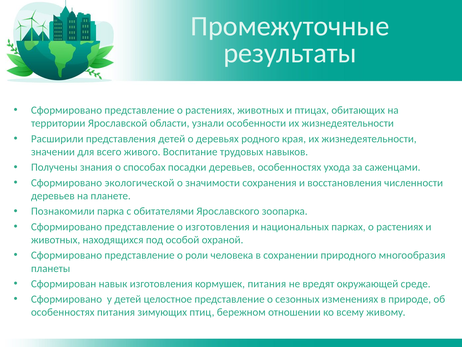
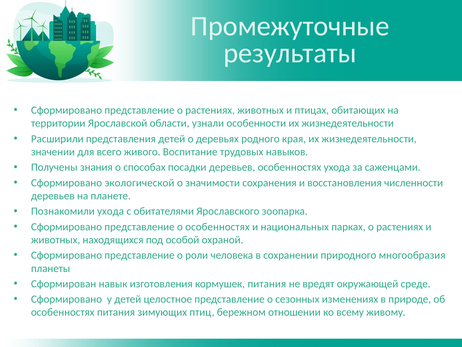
Познакомили парка: парка -> ухода (111, 211)
о изготовления: изготовления -> особенностях (217, 226)
